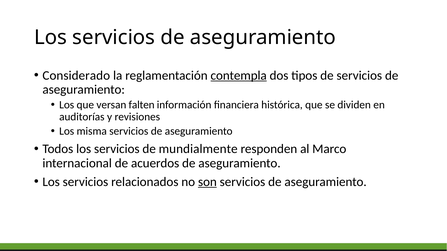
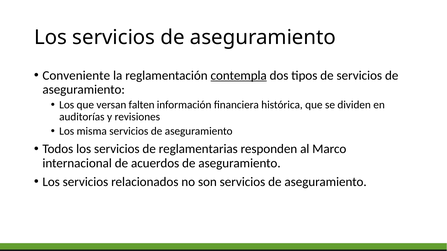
Considerado: Considerado -> Conveniente (76, 76)
mundialmente: mundialmente -> reglamentarias (198, 149)
son underline: present -> none (207, 182)
